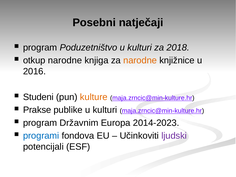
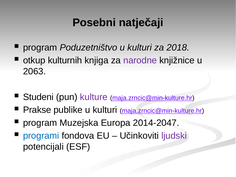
otkup narodne: narodne -> kulturnih (65, 60)
narodne colour: orange -> purple (140, 60)
2016: 2016 -> 2063 (34, 71)
kulture colour: orange -> purple (94, 97)
Državnim: Državnim -> Muzejska (79, 123)
2014-2023: 2014-2023 -> 2014-2047 (156, 123)
